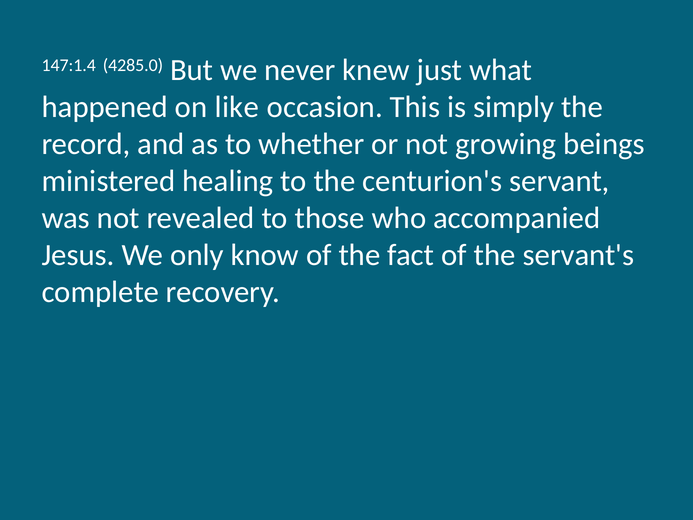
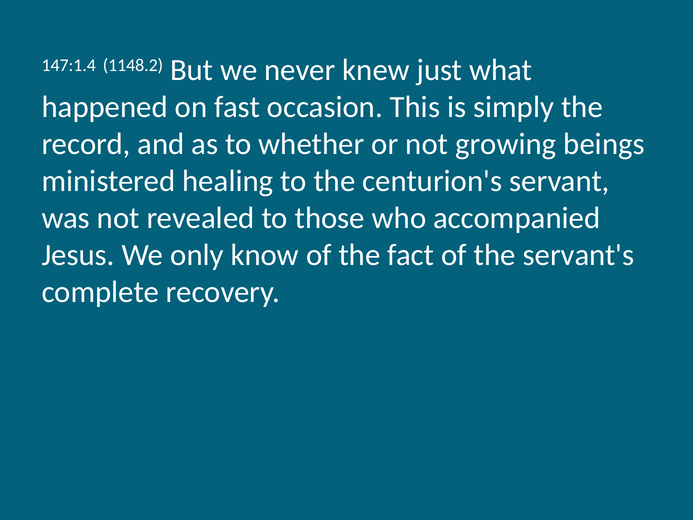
4285.0: 4285.0 -> 1148.2 (133, 65)
like: like -> fast (237, 107)
